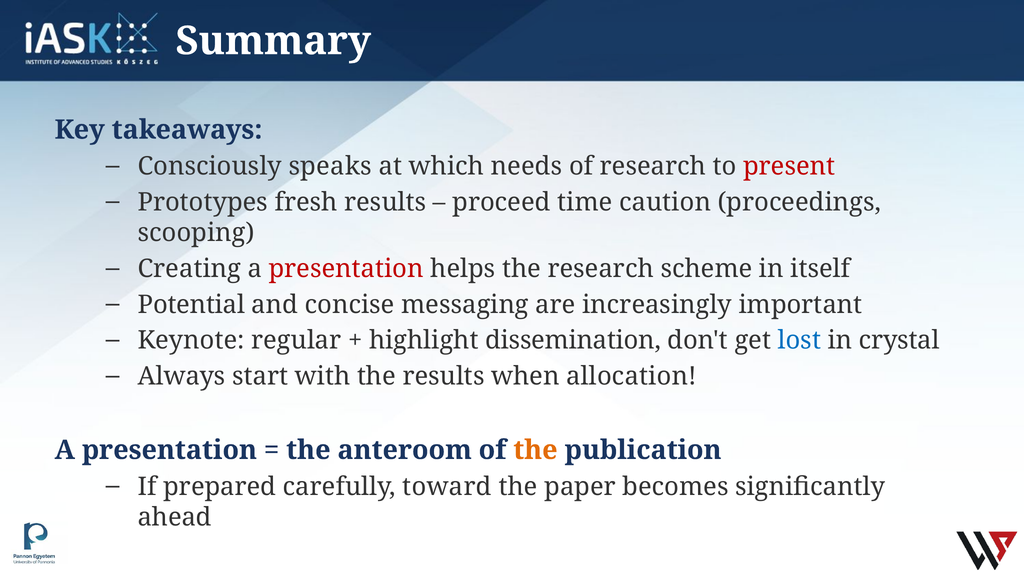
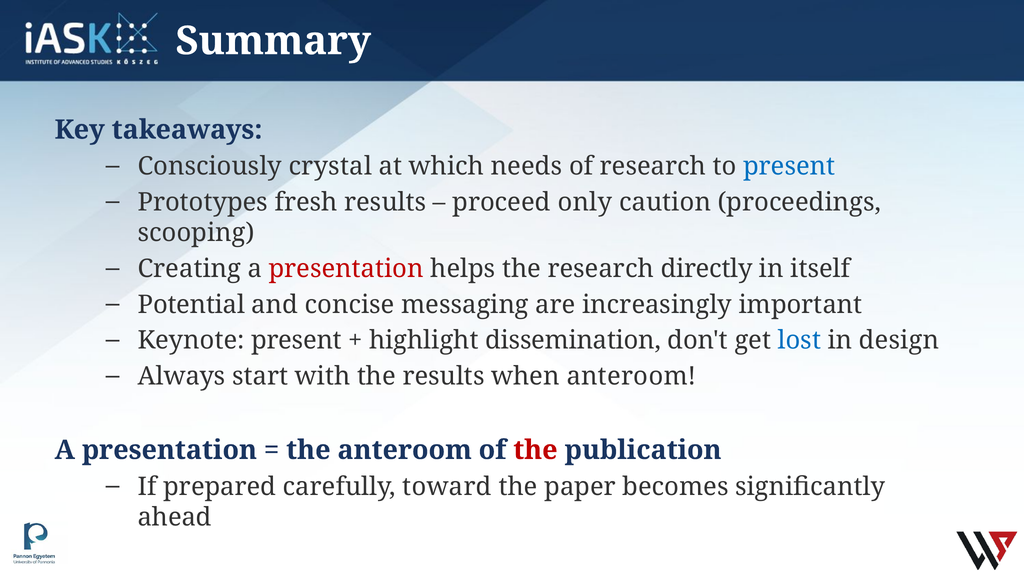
speaks: speaks -> crystal (330, 166)
present colour: red -> blue (789, 166)
time: time -> only (585, 202)
scheme: scheme -> directly (707, 269)
Keynote regular: regular -> present (296, 340)
crystal: crystal -> design (899, 340)
when allocation: allocation -> anteroom (631, 376)
the colour: orange -> red (535, 450)
